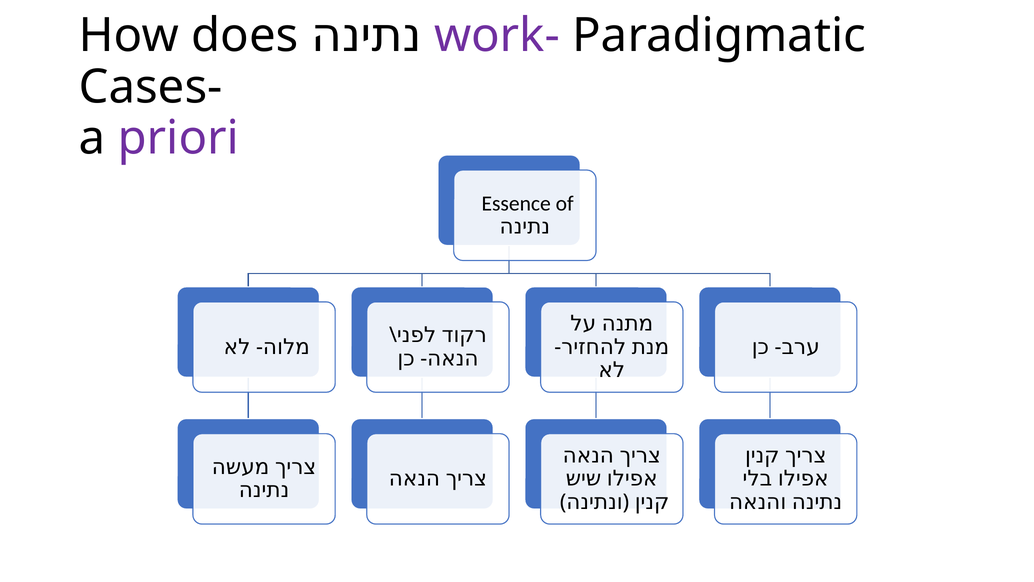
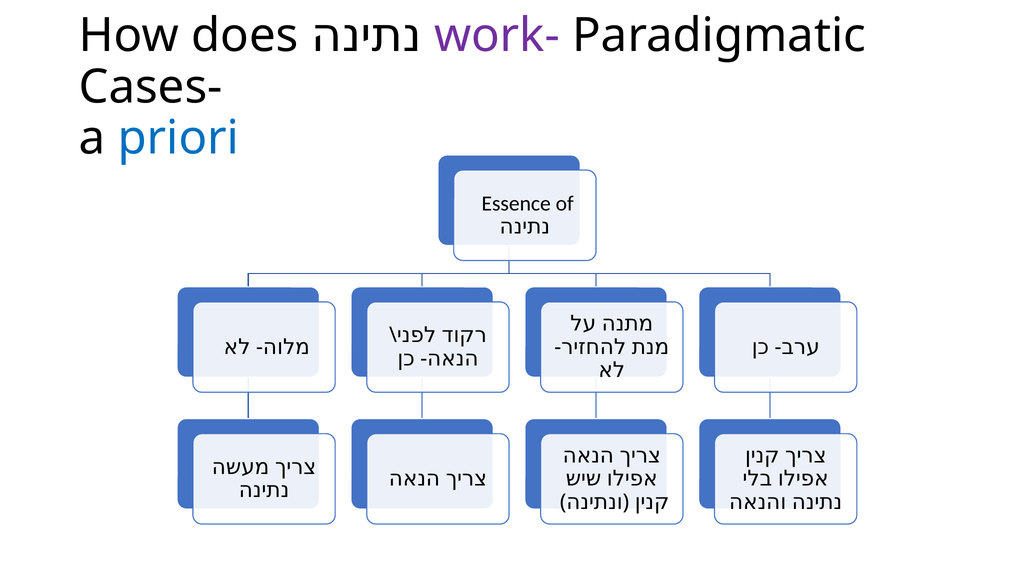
priori colour: purple -> blue (178, 138)
